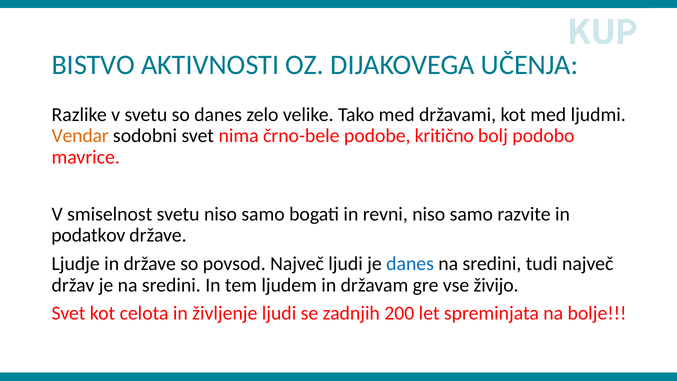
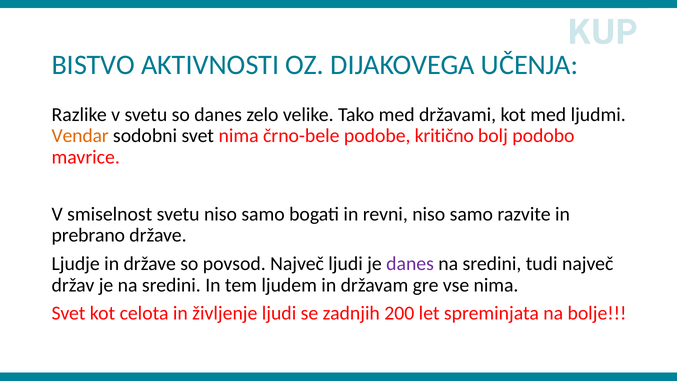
podatkov: podatkov -> prebrano (88, 235)
danes colour: blue -> purple (410, 264)
vse živijo: živijo -> nima (496, 285)
